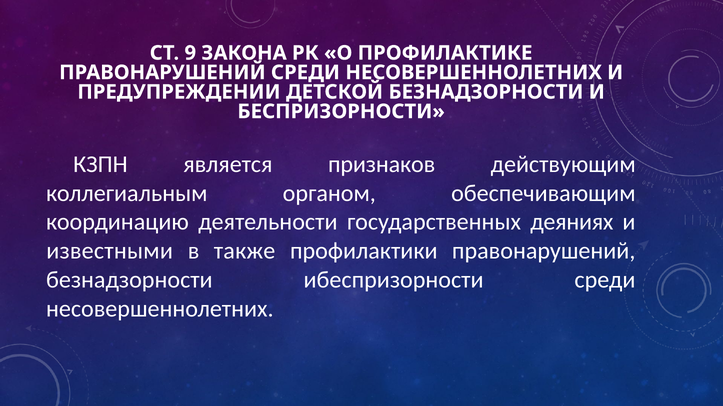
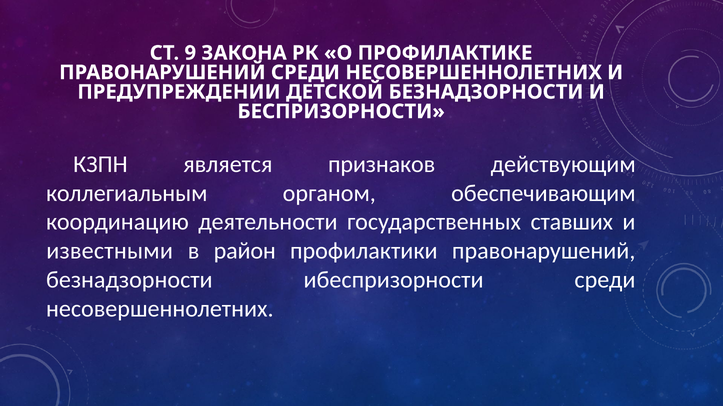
деяниях: деяниях -> ставших (572, 222)
также: также -> район (245, 251)
